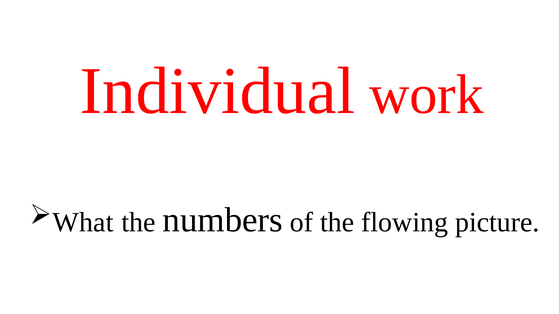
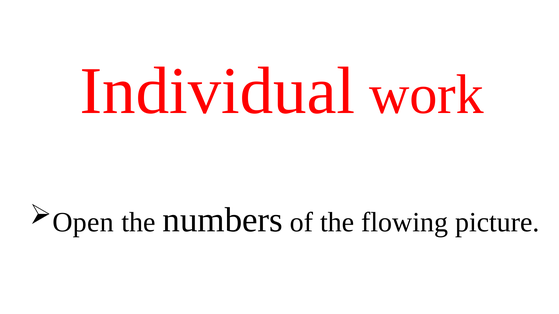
What: What -> Open (83, 223)
